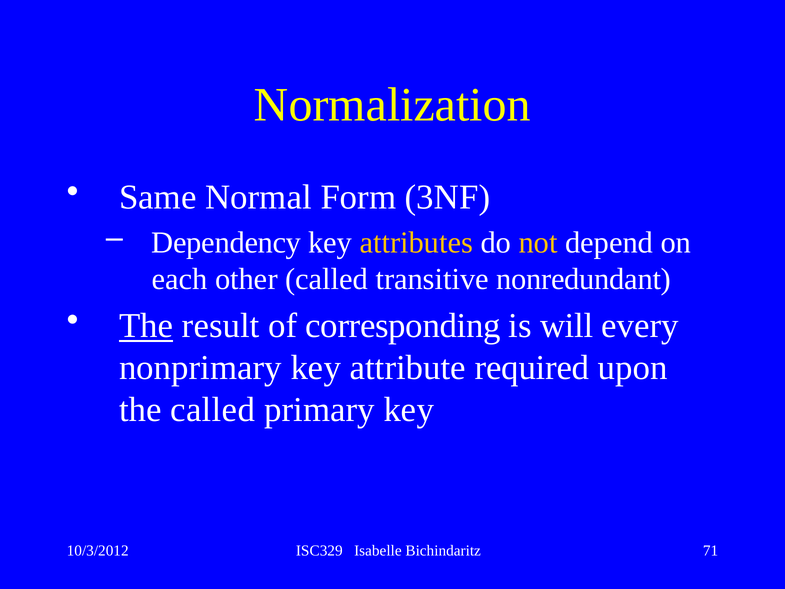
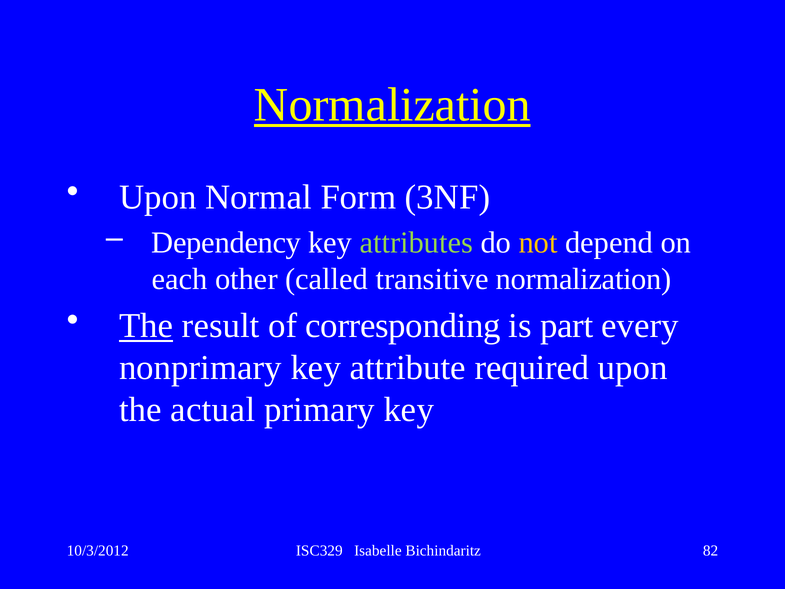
Normalization underline: none -> present (392, 105)
Same: Same -> Upon (158, 197)
attributes colour: yellow -> light green (416, 242)
transitive nonredundant: nonredundant -> normalization (584, 279)
will: will -> part (567, 326)
the called: called -> actual (213, 409)
71: 71 -> 82 (711, 551)
